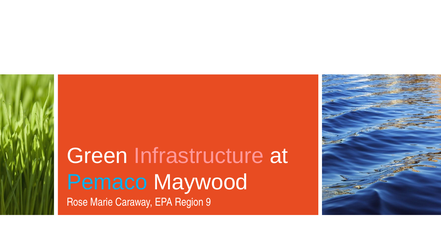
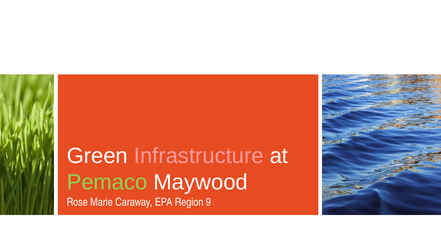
Pemaco colour: light blue -> light green (107, 182)
